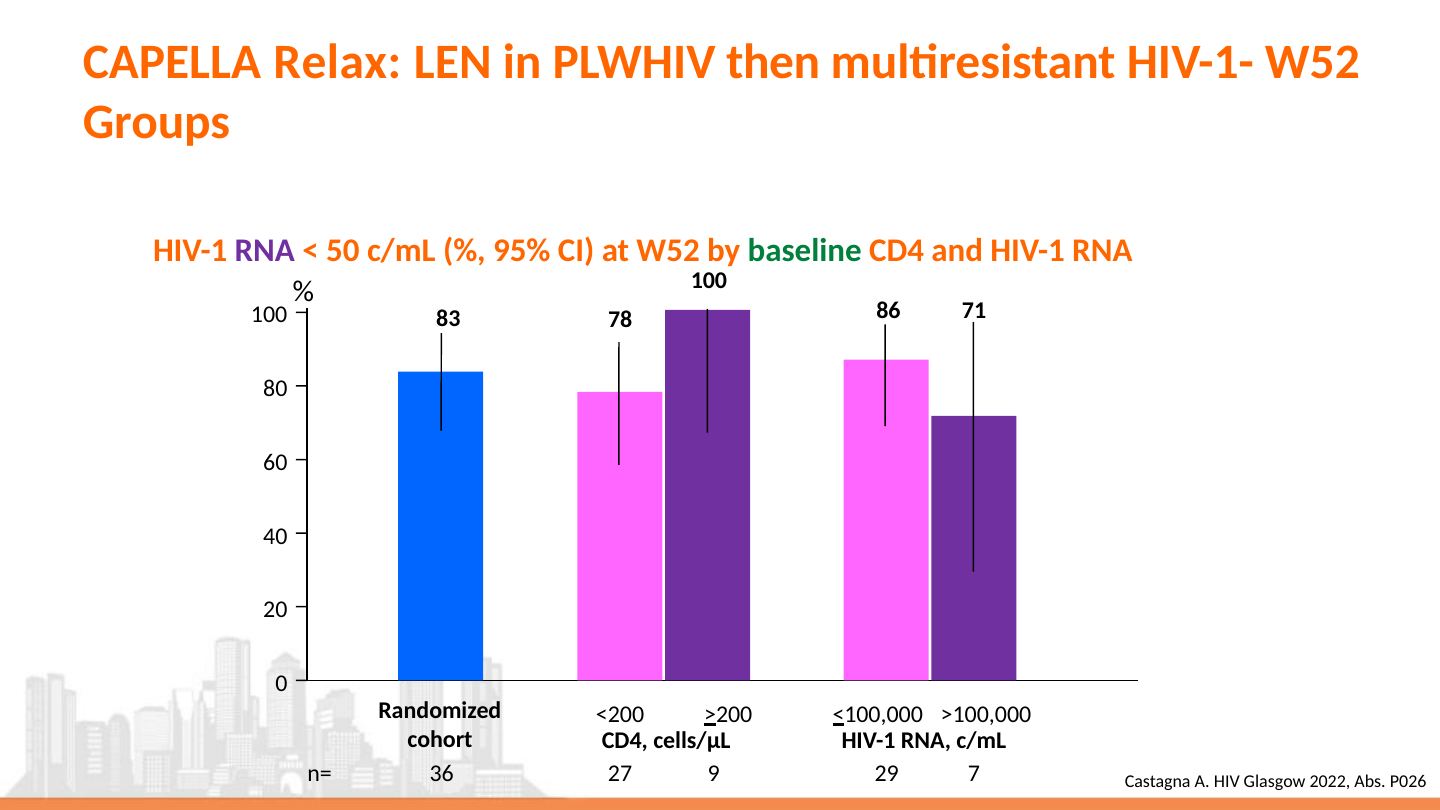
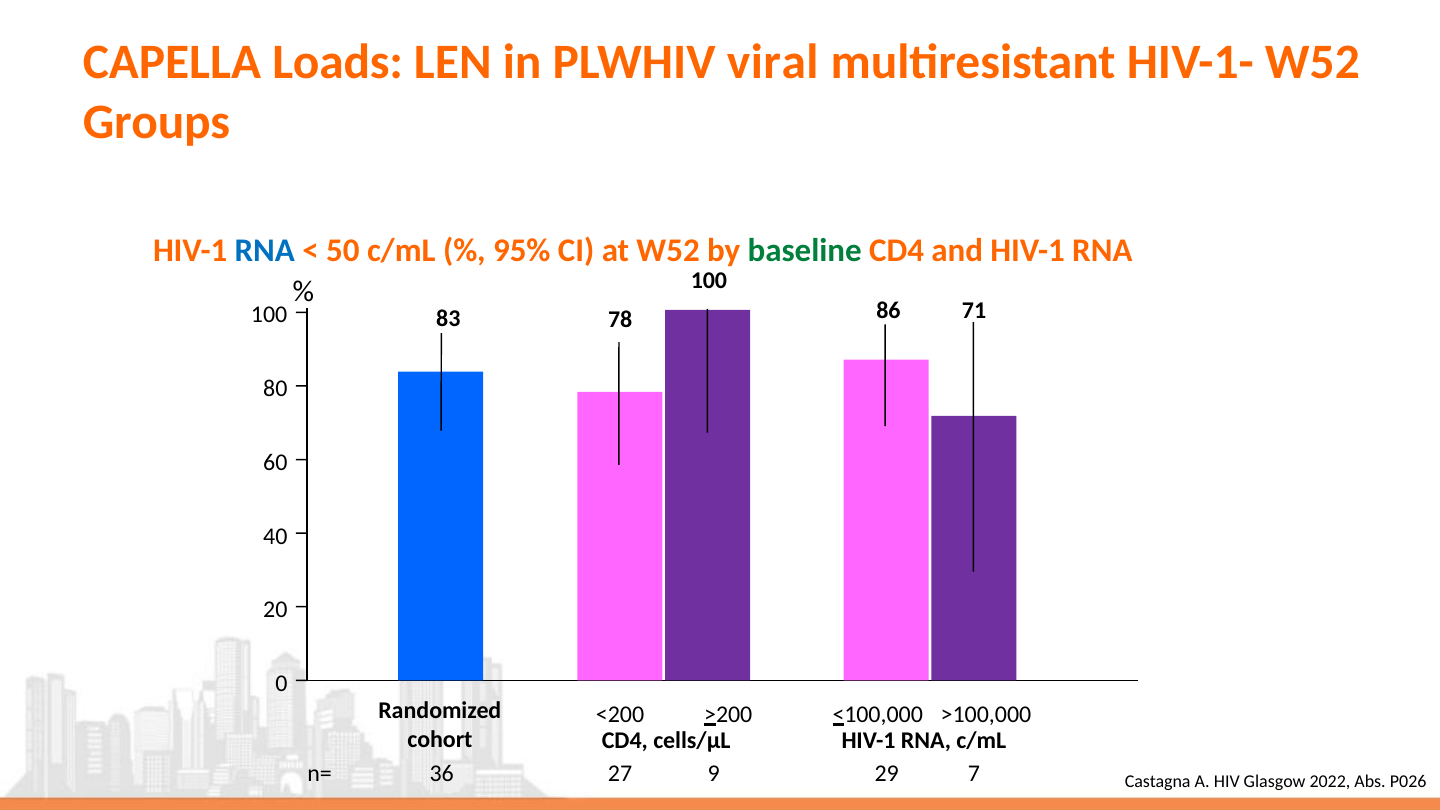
Relax: Relax -> Loads (338, 62)
then: then -> viral (773, 62)
RNA colour: purple -> blue (265, 250)
